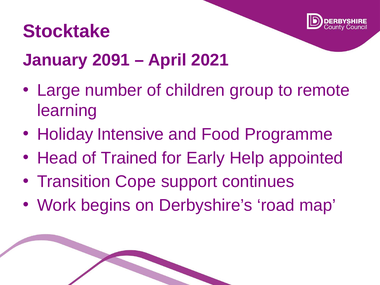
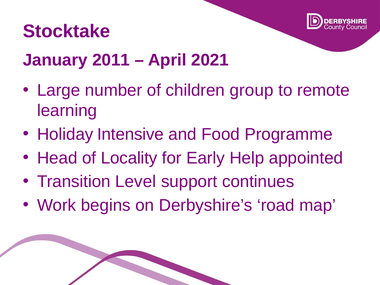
2091: 2091 -> 2011 (111, 60)
Trained: Trained -> Locality (129, 158)
Cope: Cope -> Level (136, 182)
